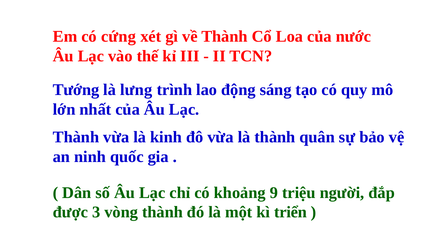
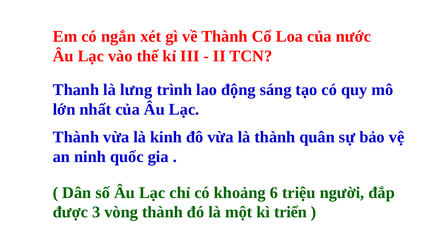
cứng: cứng -> ngắn (119, 36)
Tướng: Tướng -> Thanh (76, 90)
9: 9 -> 6 (274, 193)
